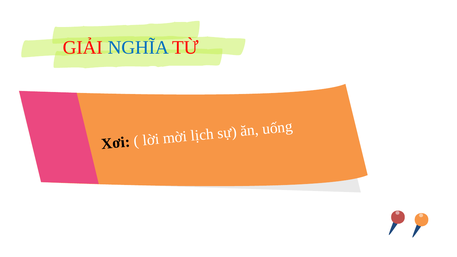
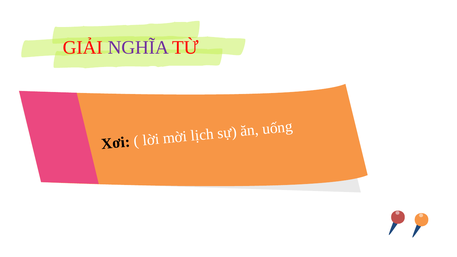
NGHĨA colour: blue -> purple (138, 48)
